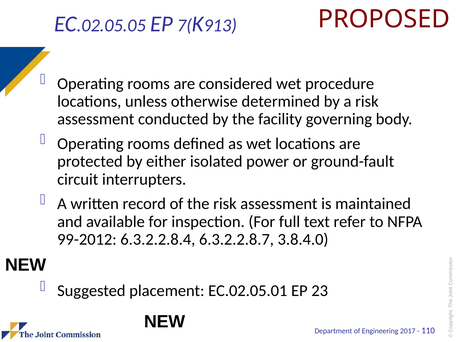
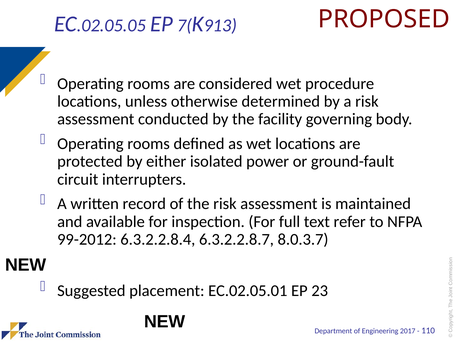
3.8.4.0: 3.8.4.0 -> 8.0.3.7 (303, 239)
